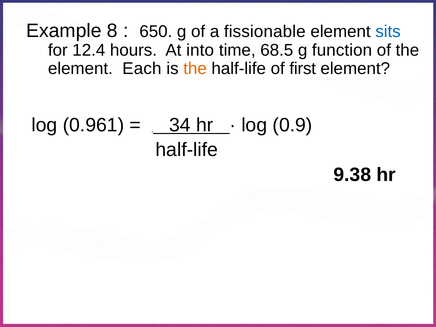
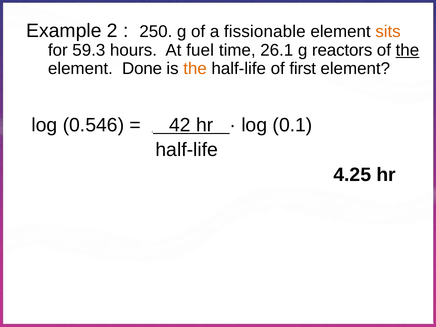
8: 8 -> 2 (112, 31)
650: 650 -> 250 (156, 31)
sits colour: blue -> orange (388, 31)
12.4: 12.4 -> 59.3 (89, 50)
into: into -> fuel (200, 50)
68.5: 68.5 -> 26.1 (277, 50)
function: function -> reactors (342, 50)
the underline: none -> present (407, 50)
Each: Each -> Done (142, 69)
0.961: 0.961 -> 0.546 (93, 125)
34: 34 -> 42 (180, 125)
0.9: 0.9 -> 0.1 (293, 125)
9.38: 9.38 -> 4.25 (352, 175)
